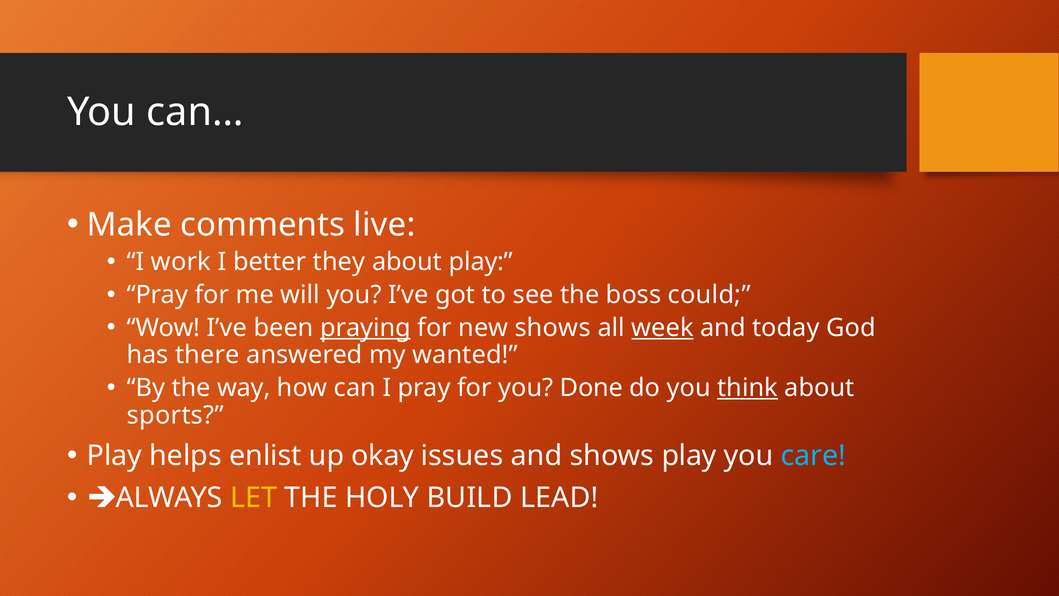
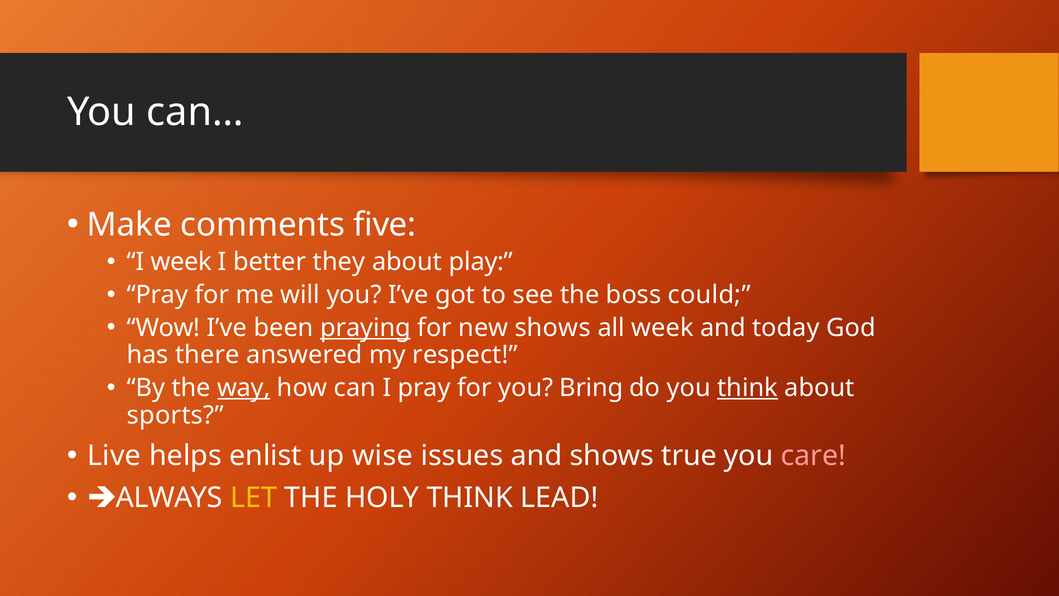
live: live -> five (385, 225)
I work: work -> week (181, 262)
week underline: present -> none (663, 328)
wanted: wanted -> respect (465, 355)
way underline: none -> present (244, 388)
Done: Done -> Bring (591, 388)
Play: Play -> Live (114, 455)
okay: okay -> wise (382, 455)
shows play: play -> true (689, 455)
care colour: light blue -> pink (813, 455)
HOLY BUILD: BUILD -> THINK (470, 497)
